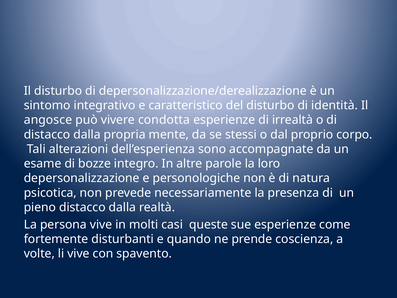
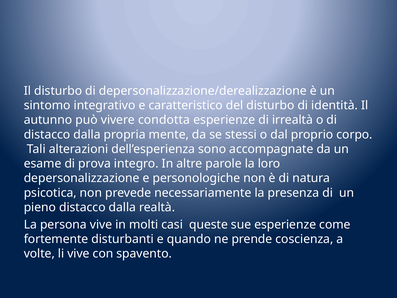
angosce: angosce -> autunno (48, 120)
bozze: bozze -> prova (95, 164)
